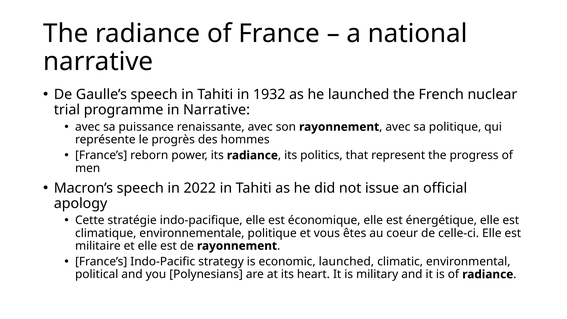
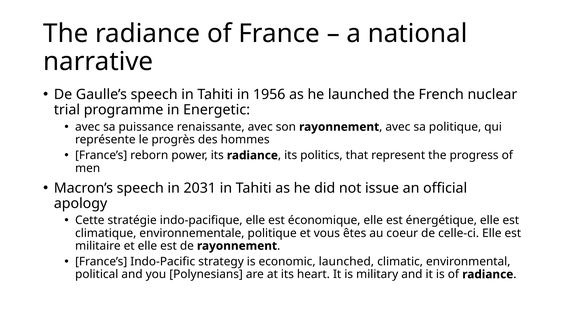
1932: 1932 -> 1956 (269, 95)
in Narrative: Narrative -> Energetic (217, 110)
2022: 2022 -> 2031 (200, 188)
